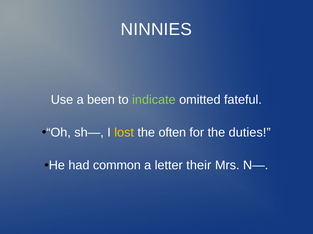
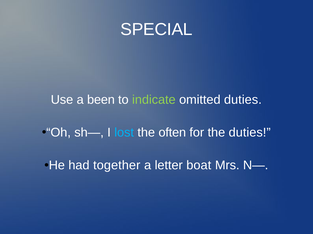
NINNIES: NINNIES -> SPECIAL (156, 30)
omitted fateful: fateful -> duties (243, 100)
lost colour: yellow -> light blue (124, 133)
common: common -> together (117, 166)
their: their -> boat (199, 166)
